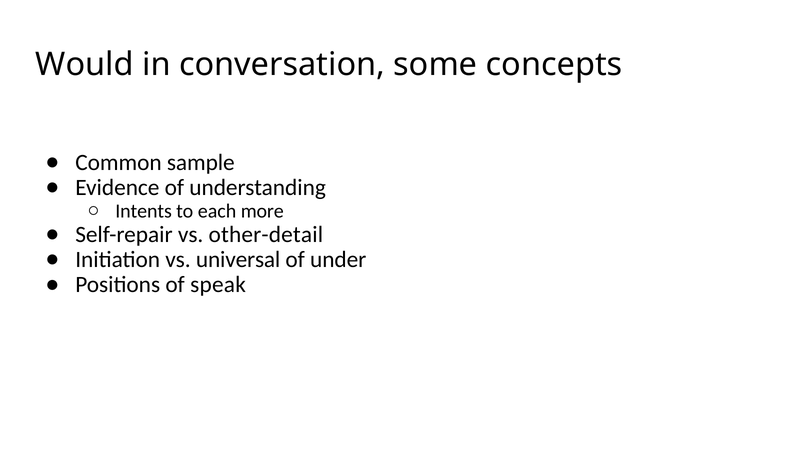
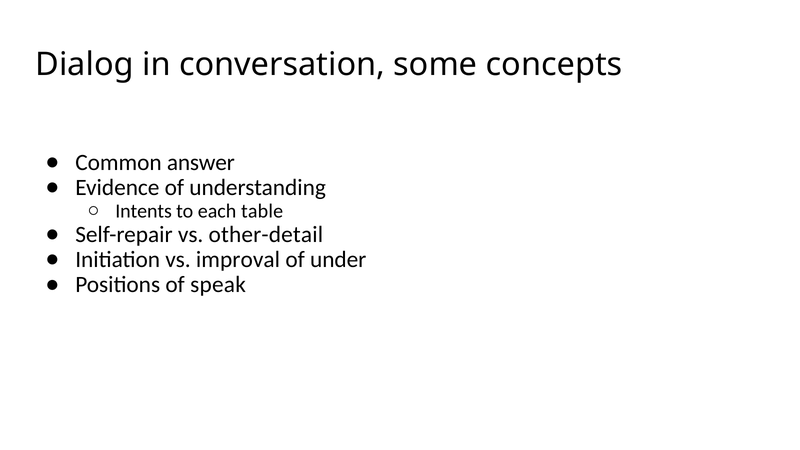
Would: Would -> Dialog (85, 64)
sample: sample -> answer (201, 163)
more: more -> table (262, 211)
universal: universal -> improval (238, 260)
